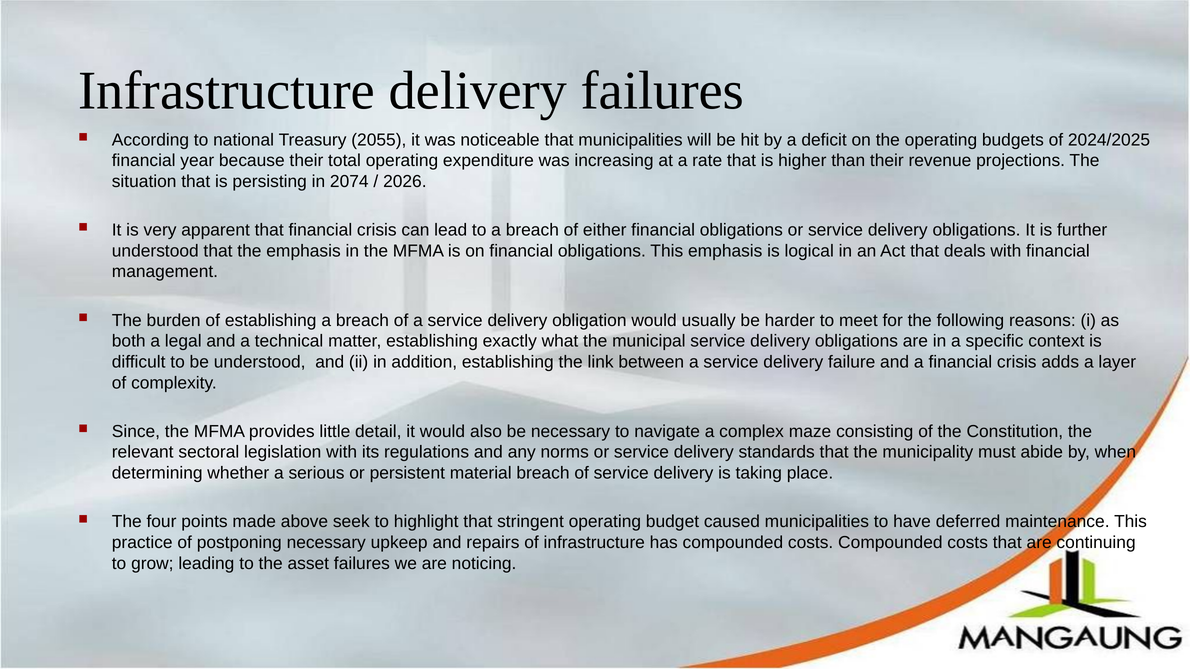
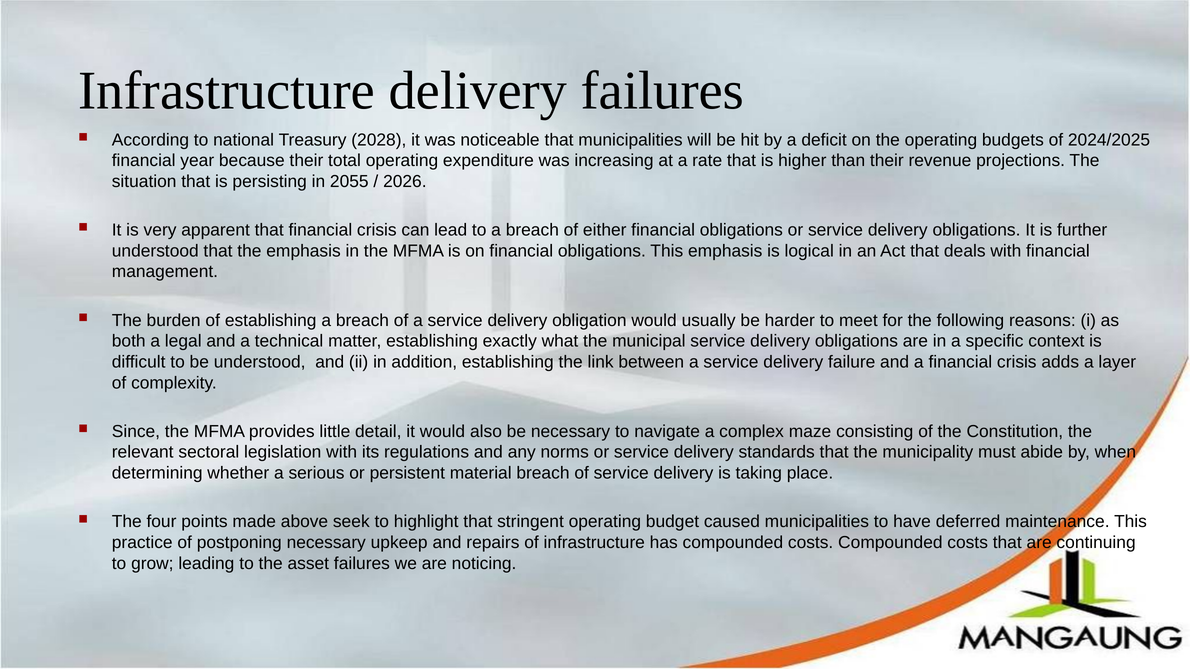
2055: 2055 -> 2028 (379, 140)
2074: 2074 -> 2055 (349, 182)
